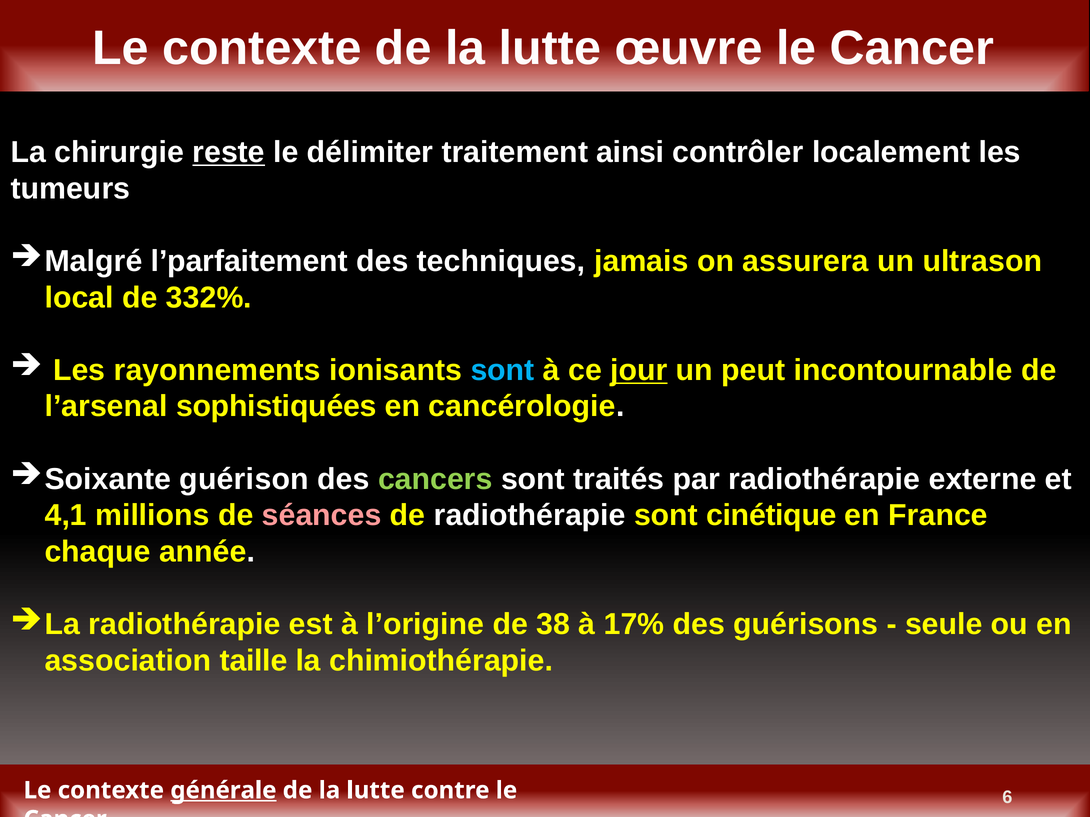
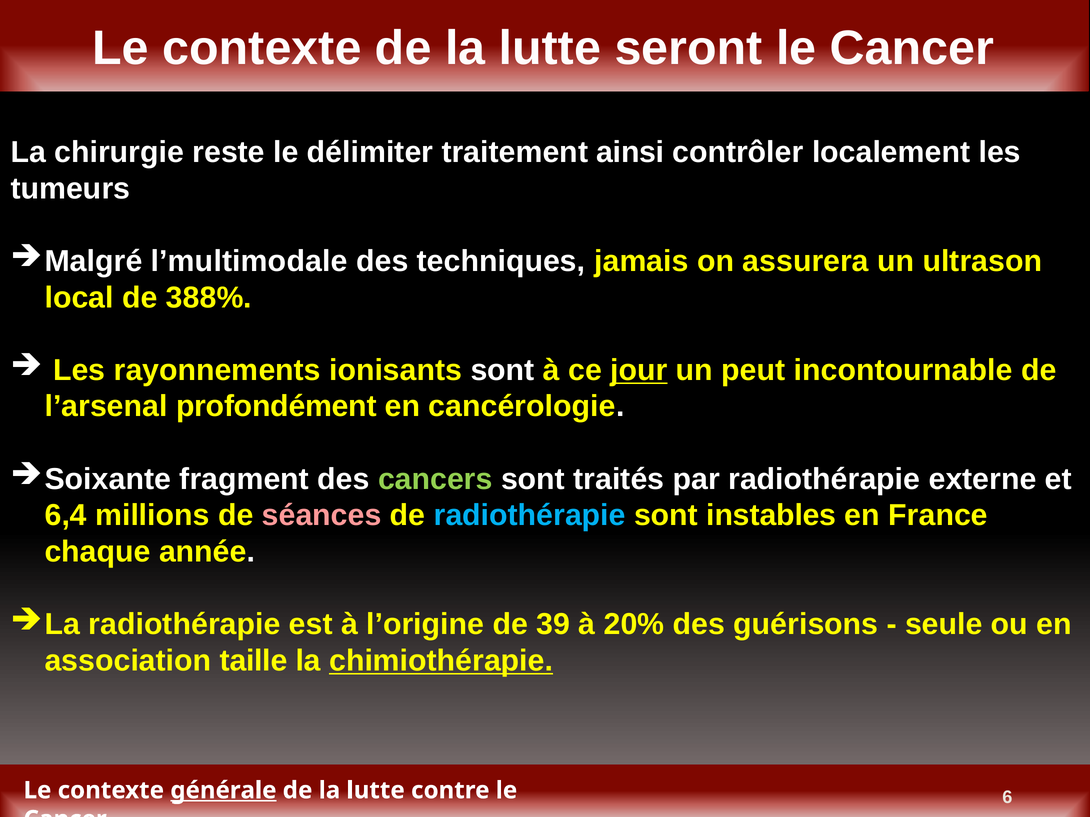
œuvre: œuvre -> seront (689, 48)
reste underline: present -> none (229, 152)
l’parfaitement: l’parfaitement -> l’multimodale (249, 261)
332%: 332% -> 388% (209, 298)
sont colour: light blue -> white (503, 370)
sophistiquées: sophistiquées -> profondément (276, 407)
guérison: guérison -> fragment (244, 479)
4,1: 4,1 -> 6,4 (66, 516)
radiothérapie colour: white -> light blue (530, 516)
cinétique: cinétique -> instables (771, 516)
38: 38 -> 39 (553, 625)
17%: 17% -> 20% (634, 625)
chimiothérapie underline: none -> present (441, 661)
